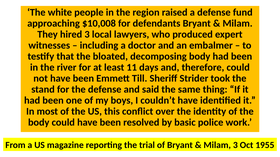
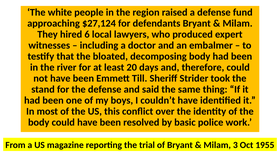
$10,008: $10,008 -> $27,124 (99, 23)
hired 3: 3 -> 6 (87, 35)
11: 11 -> 20 (132, 68)
